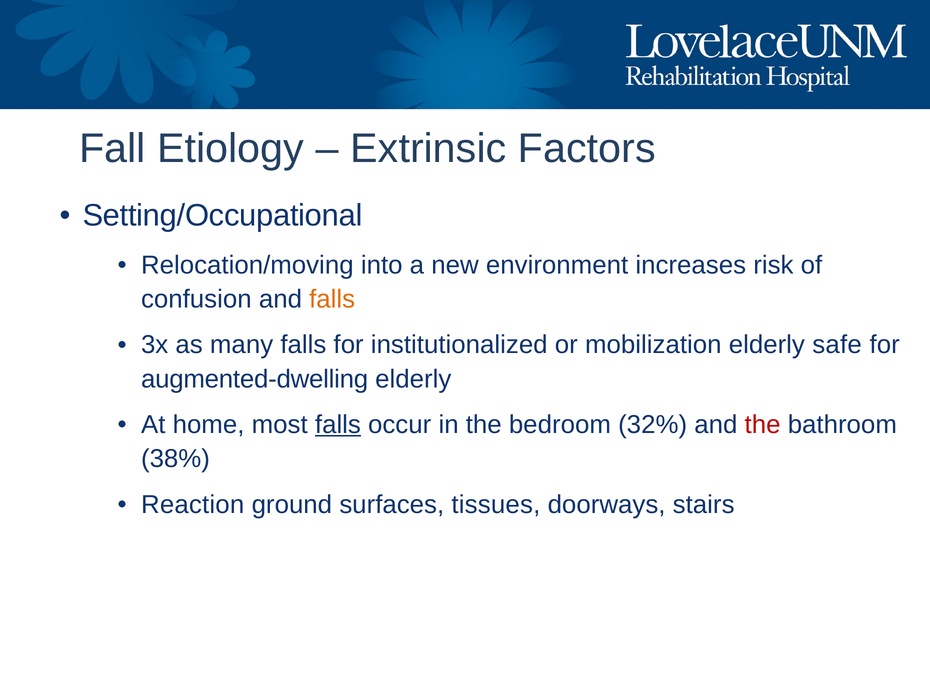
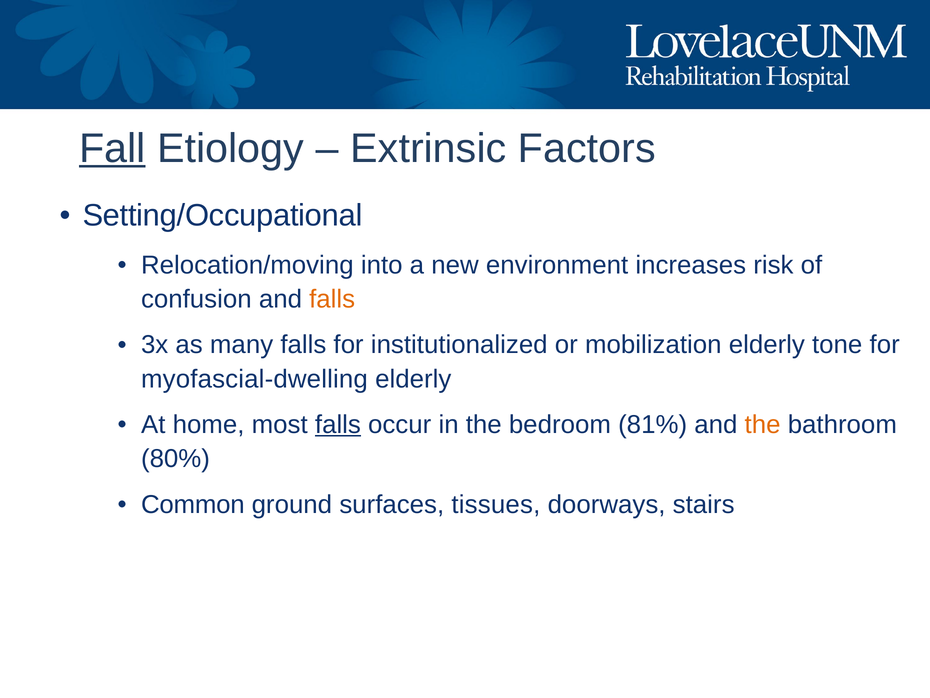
Fall underline: none -> present (112, 149)
safe: safe -> tone (837, 345)
augmented-dwelling: augmented-dwelling -> myofascial-dwelling (254, 379)
32%: 32% -> 81% (653, 424)
the colour: red -> orange (763, 424)
38%: 38% -> 80% (175, 459)
Reaction: Reaction -> Common (193, 504)
